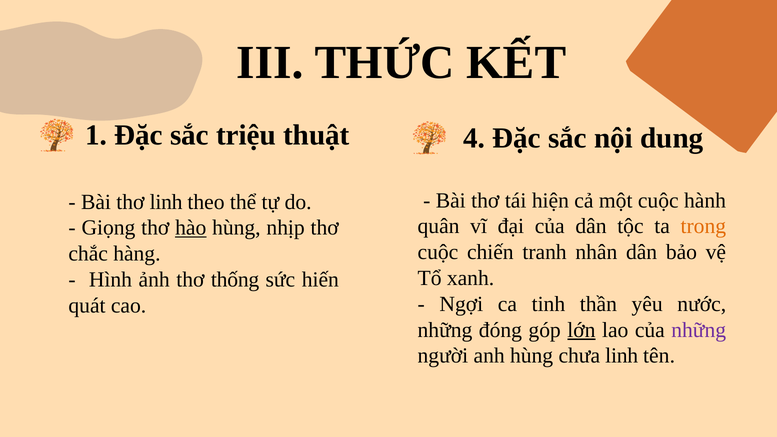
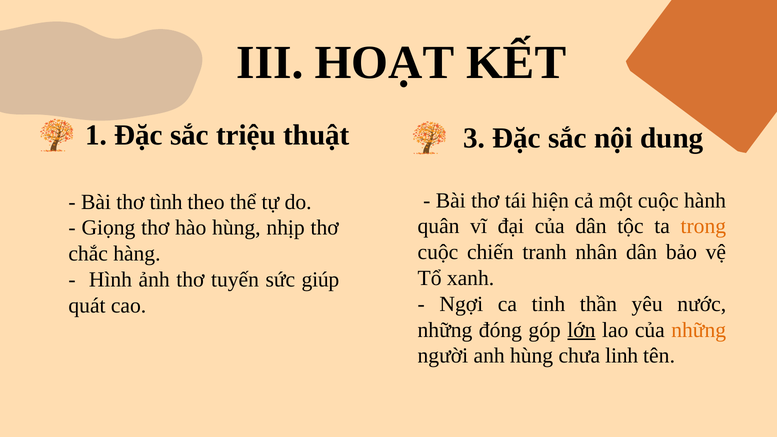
THỨC: THỨC -> HOẠT (384, 63)
4: 4 -> 3 (474, 138)
thơ linh: linh -> tình (166, 202)
hào underline: present -> none (191, 228)
thống: thống -> tuyến (235, 280)
hiến: hiến -> giúp (320, 280)
những colour: purple -> orange (699, 330)
